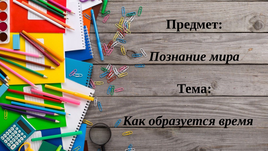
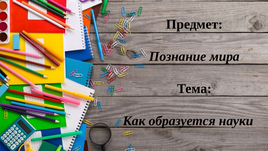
время: время -> науки (236, 121)
